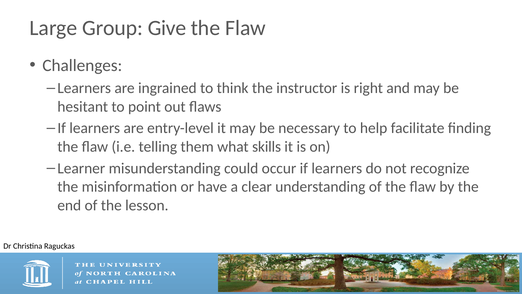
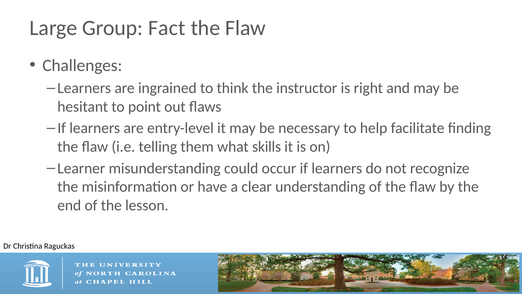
Give: Give -> Fact (167, 28)
